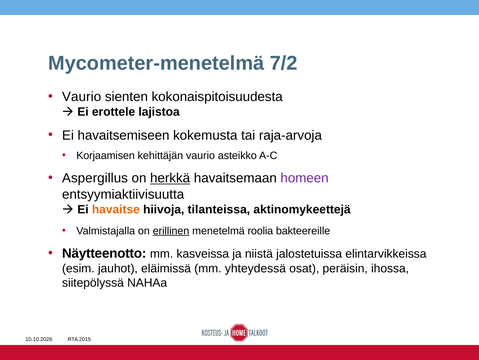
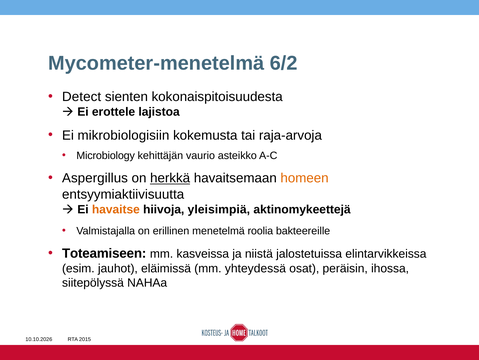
7/2: 7/2 -> 6/2 (284, 63)
Vaurio: Vaurio -> Detect (82, 97)
havaitsemiseen: havaitsemiseen -> mikrobiologisiin (123, 135)
Korjaamisen: Korjaamisen -> Microbiology (106, 155)
homeen colour: purple -> orange (305, 178)
tilanteissa: tilanteissa -> yleisimpiä (219, 209)
erillinen underline: present -> none (171, 230)
Näytteenotto: Näytteenotto -> Toteamiseen (104, 253)
